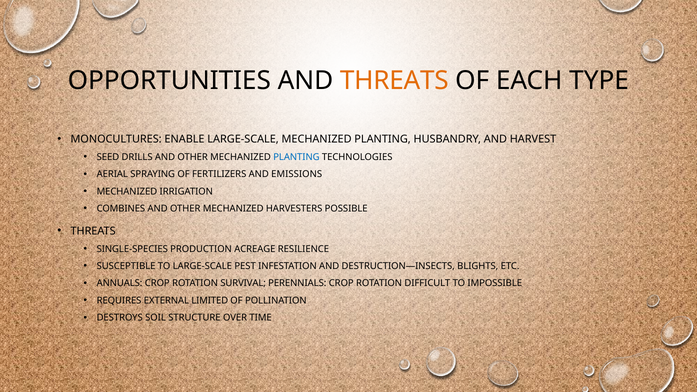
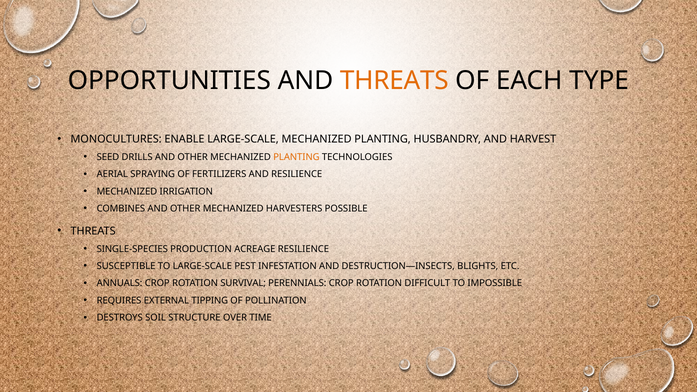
PLANTING colour: blue -> orange (296, 157)
AND EMISSIONS: EMISSIONS -> RESILIENCE (297, 174)
LIMITED: LIMITED -> TIPPING (210, 301)
